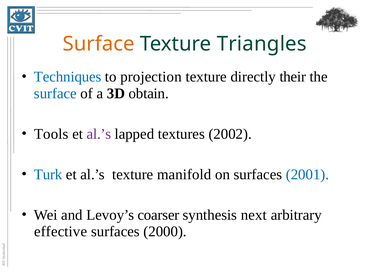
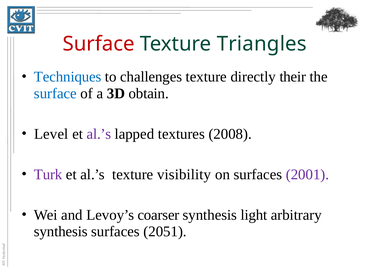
Surface colour: orange -> red (99, 44)
projection: projection -> challenges (151, 77)
Tools: Tools -> Level (51, 134)
2002: 2002 -> 2008 (230, 134)
Turk colour: blue -> purple (48, 174)
manifold: manifold -> visibility (184, 174)
2001 colour: blue -> purple (307, 174)
next: next -> light (254, 215)
effective: effective -> synthesis (61, 231)
2000: 2000 -> 2051 (165, 231)
